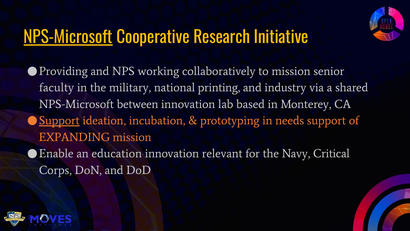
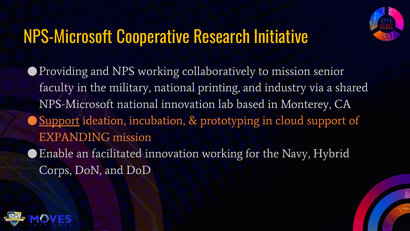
NPS-Microsoft underline: present -> none (68, 38)
NPS-Microsoft between: between -> national (138, 104)
needs: needs -> cloud (290, 120)
education: education -> facilitated (117, 153)
innovation relevant: relevant -> working (222, 153)
Critical: Critical -> Hybrid (331, 153)
